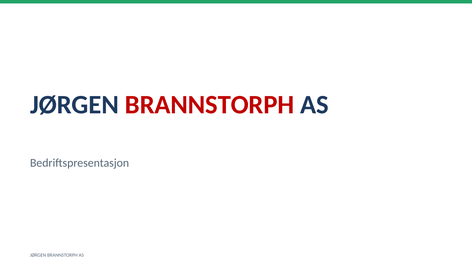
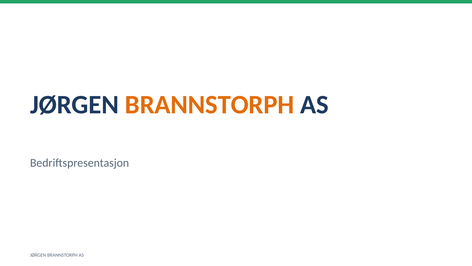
BRANNSTORPH colour: red -> orange (210, 105)
